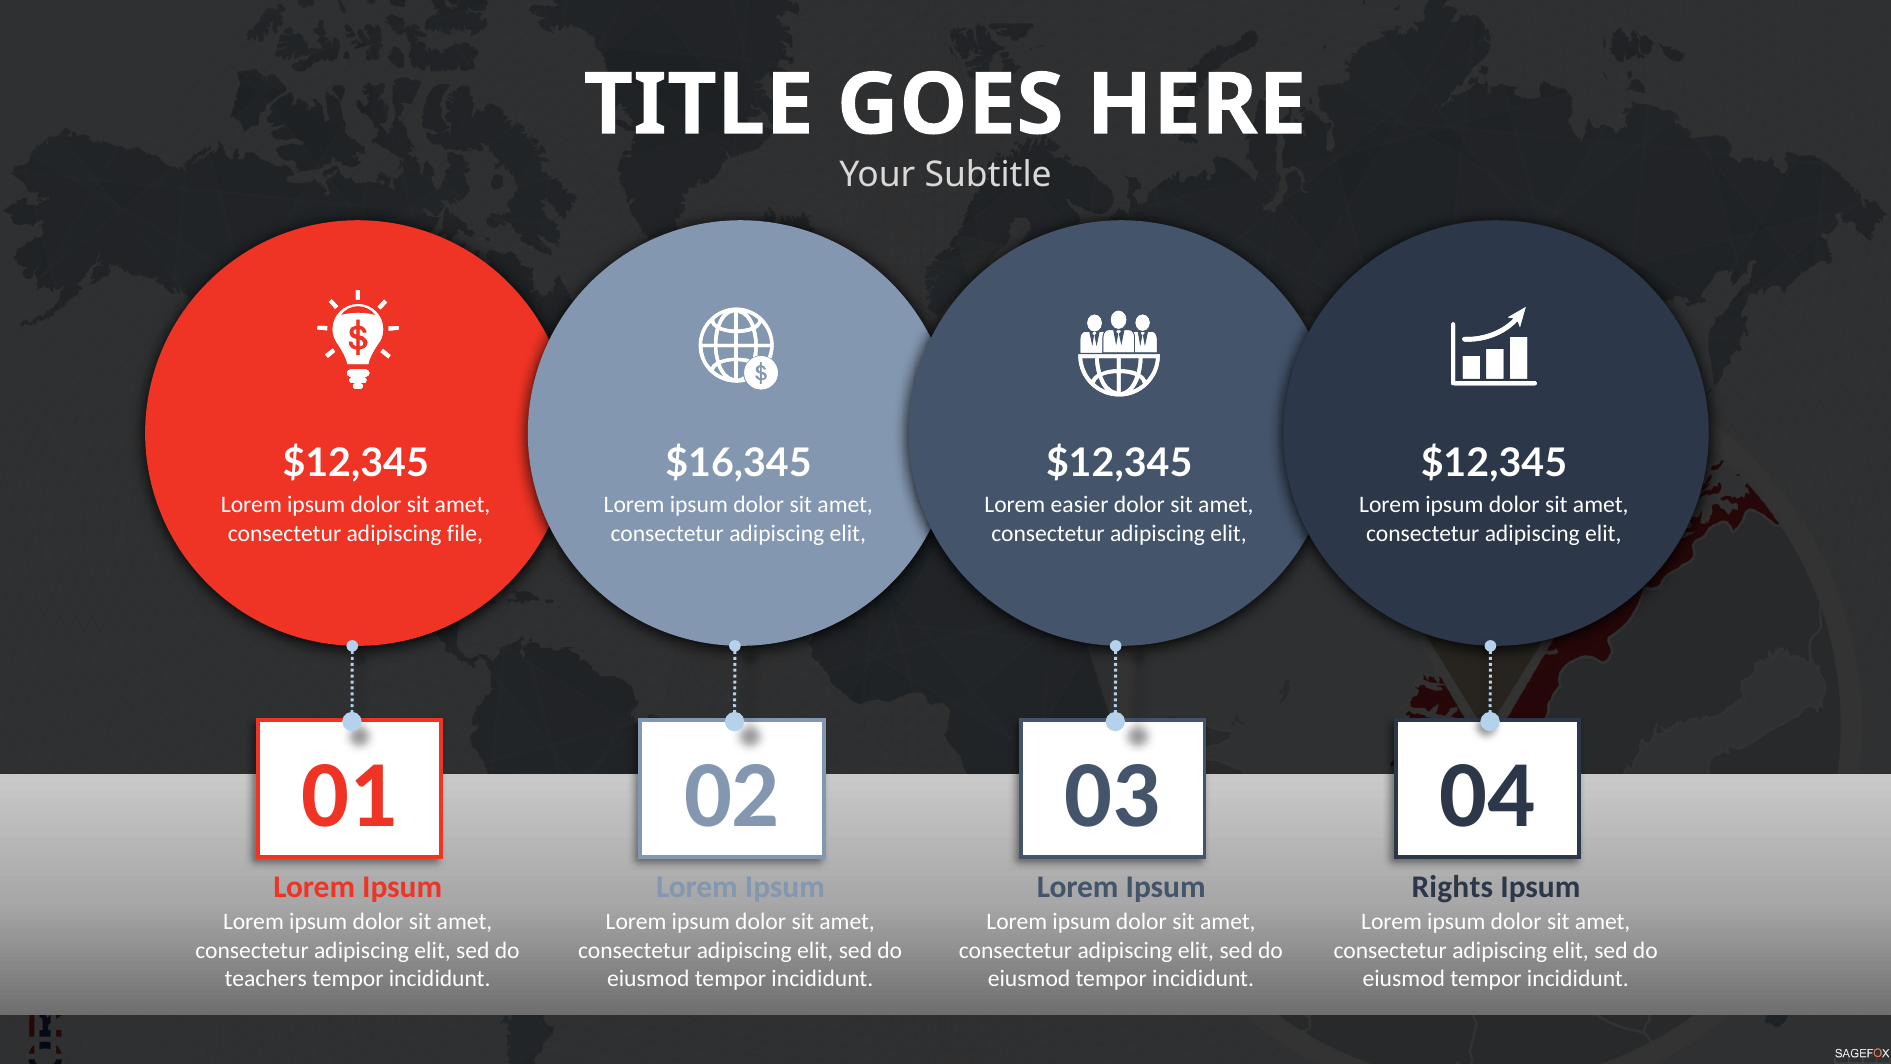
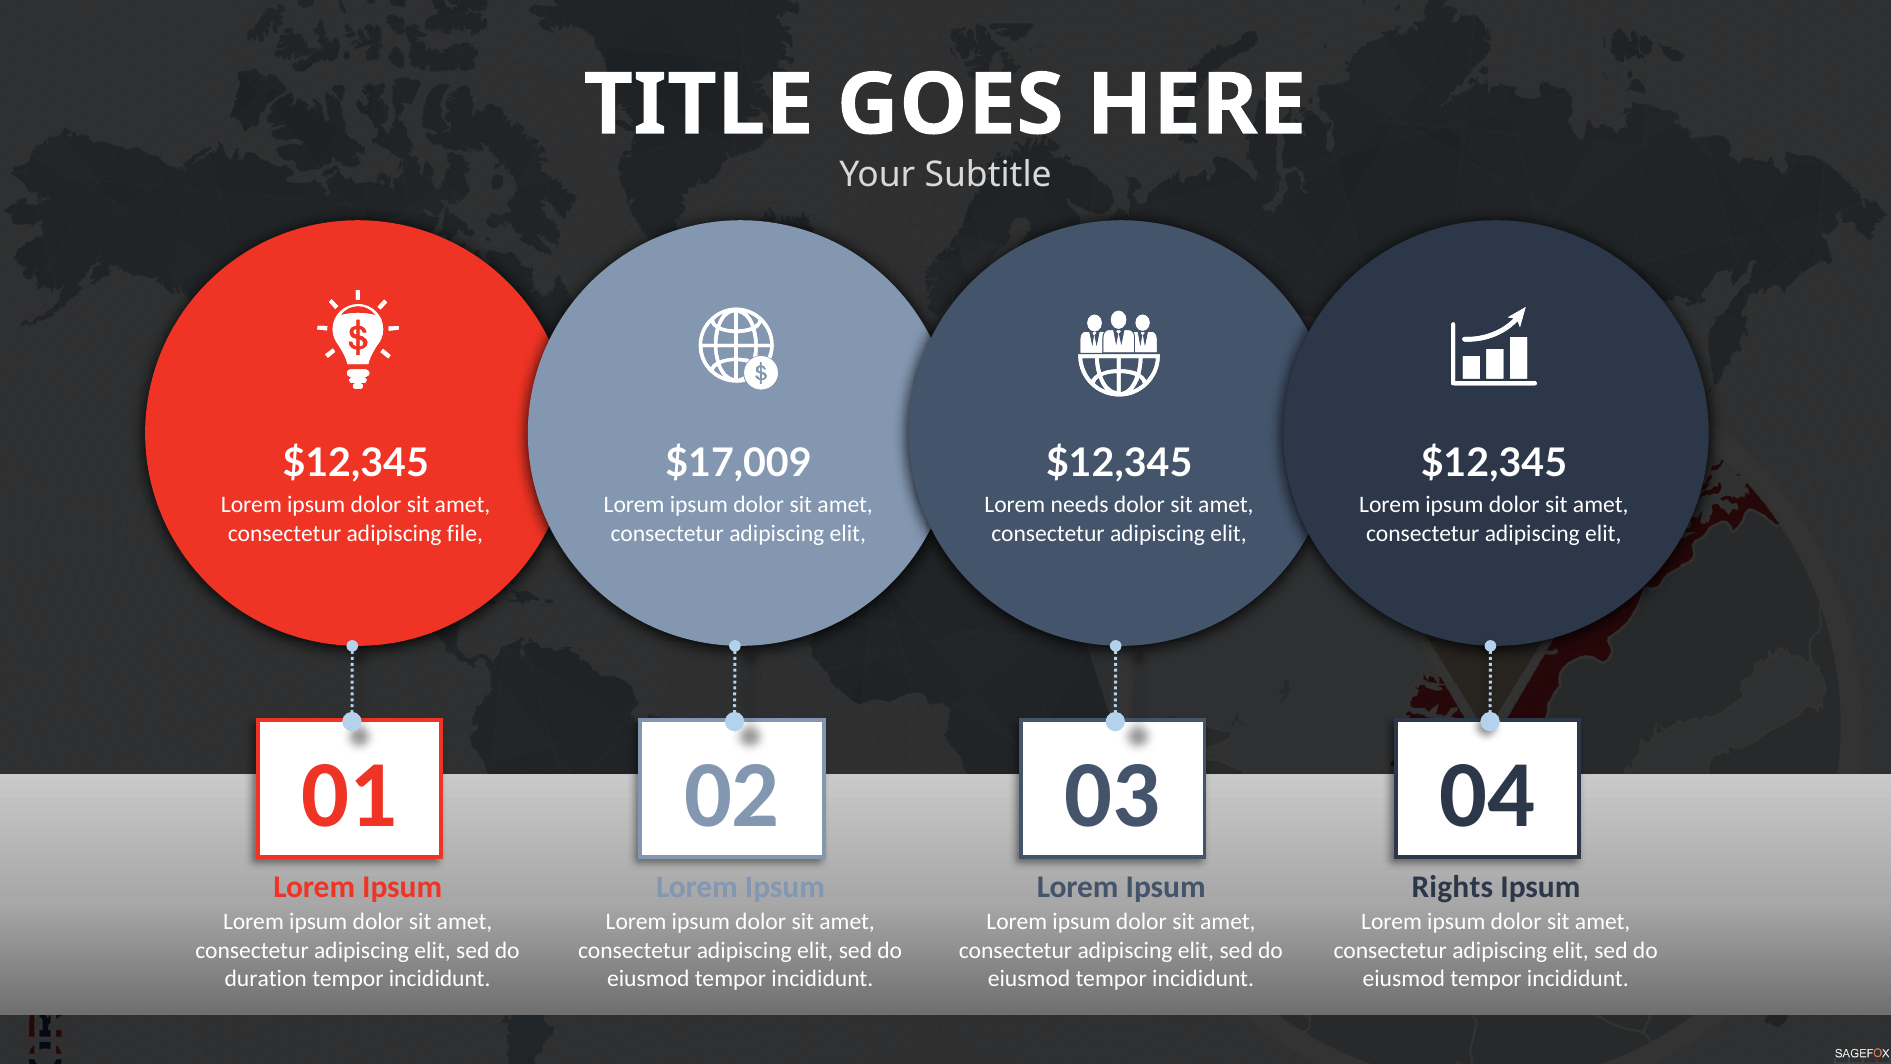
$16,345: $16,345 -> $17,009 (739, 463)
easier: easier -> needs (1080, 505)
teachers: teachers -> duration (266, 978)
